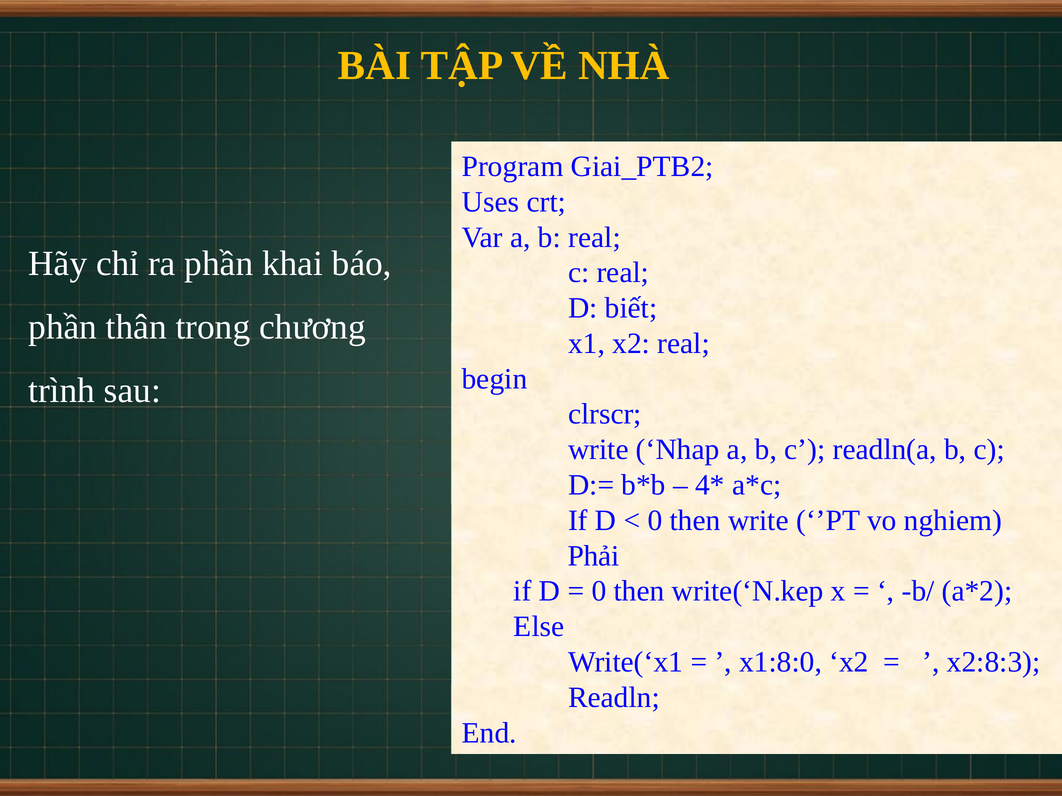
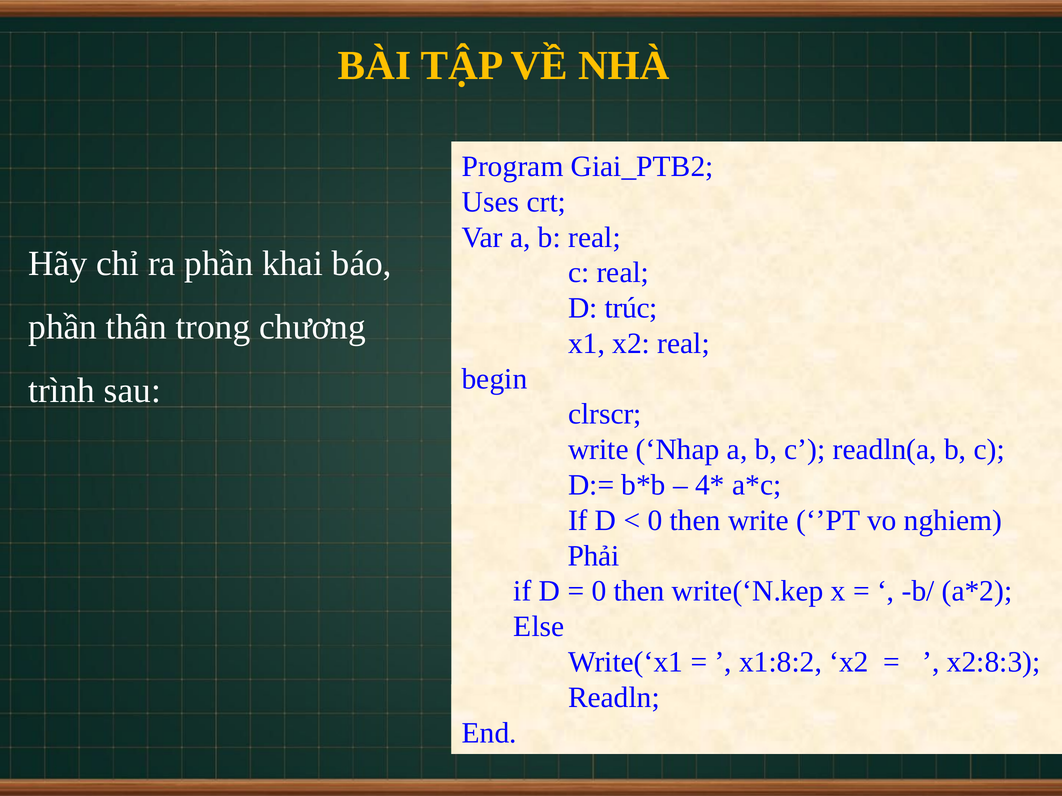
biết: biết -> trúc (631, 308)
x1:8:0: x1:8:0 -> x1:8:2 (781, 662)
